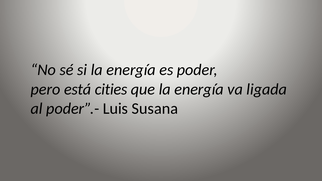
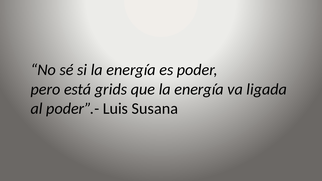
cities: cities -> grids (111, 89)
